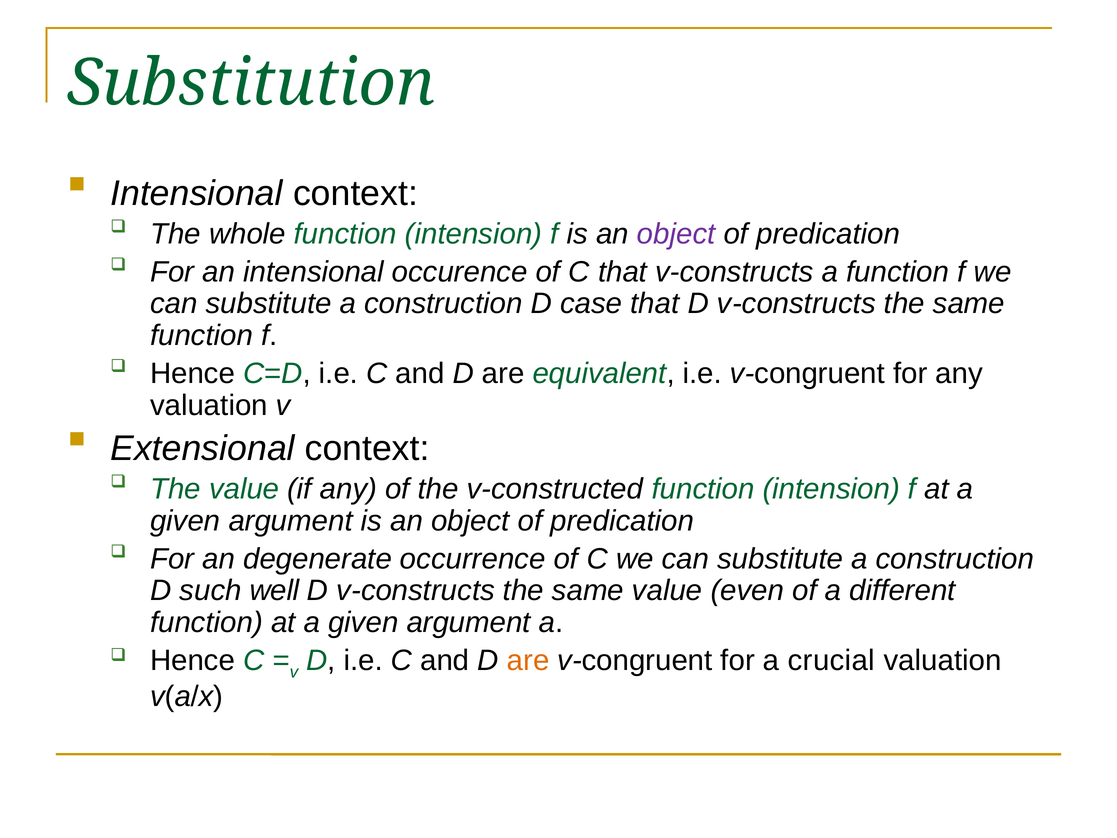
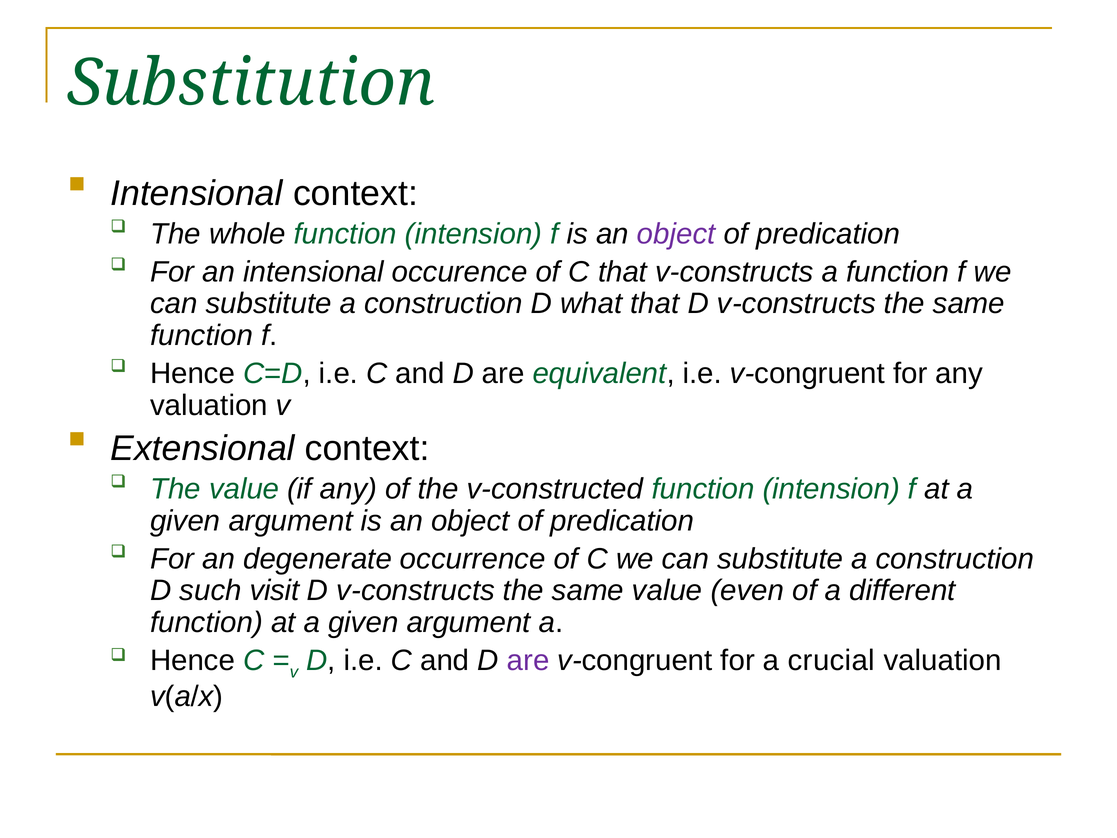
case: case -> what (591, 304)
well: well -> visit (274, 591)
are colour: orange -> purple (528, 660)
